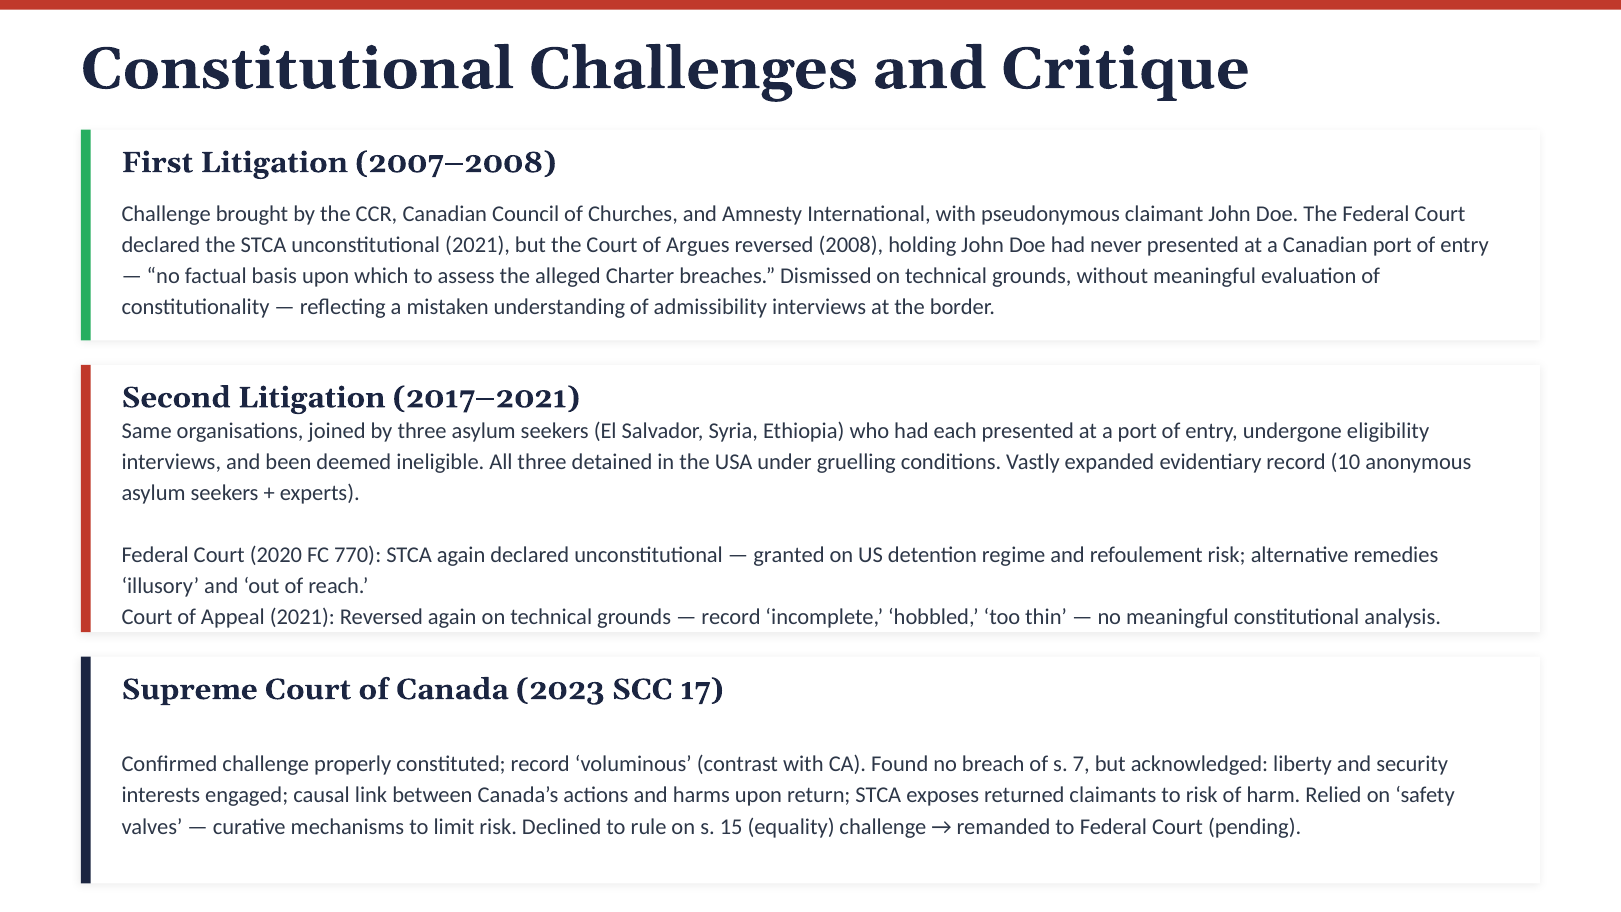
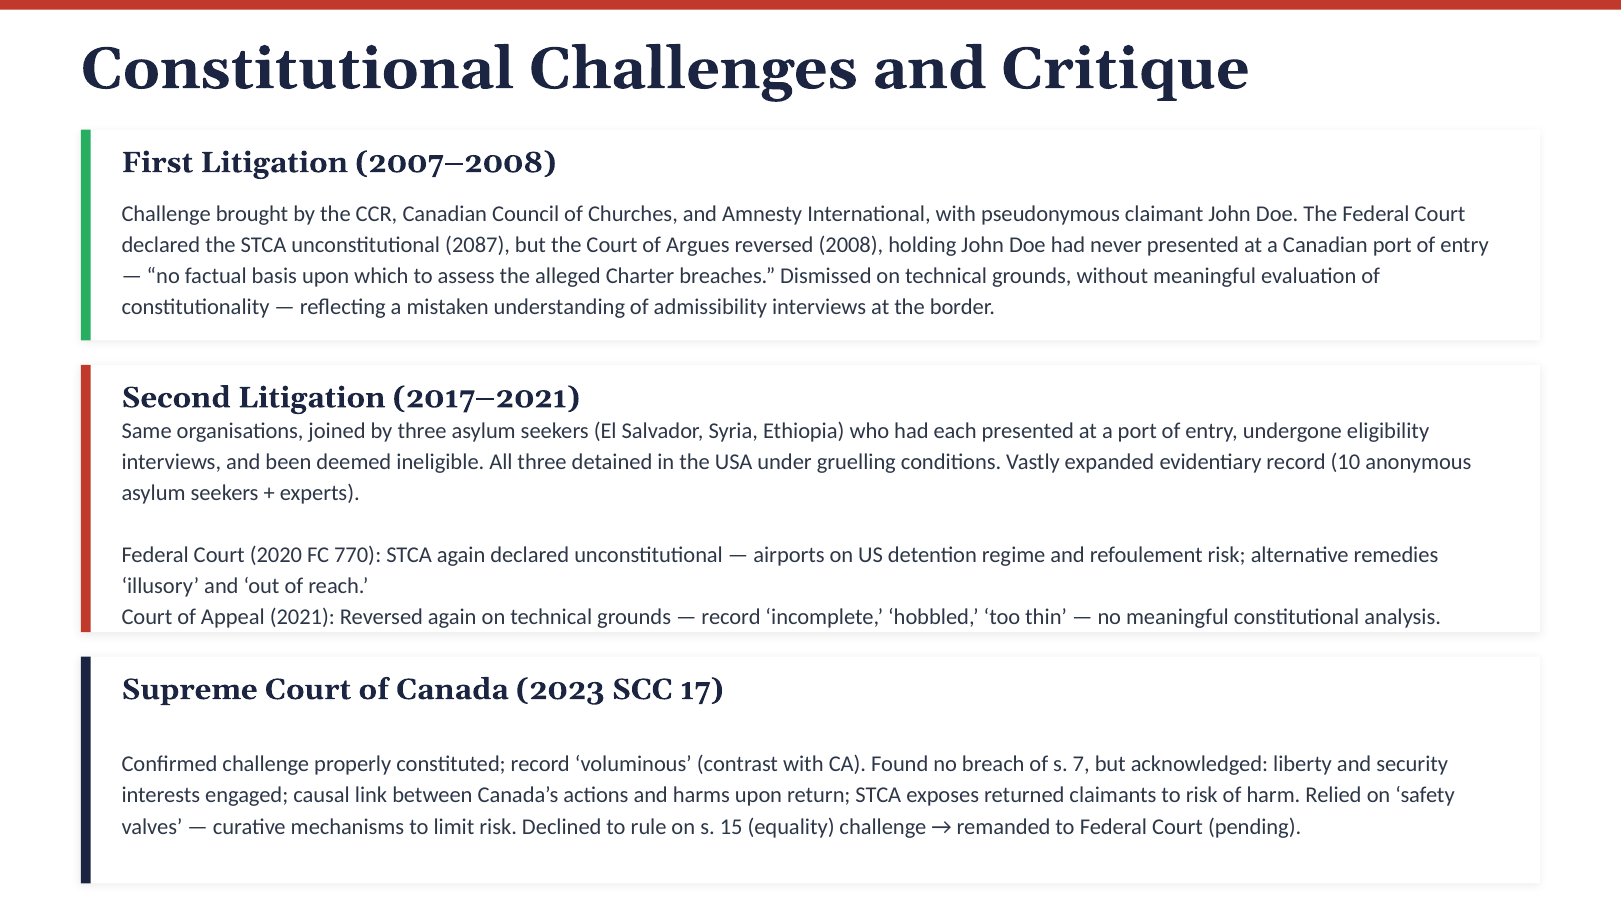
unconstitutional 2021: 2021 -> 2087 (478, 245)
granted: granted -> airports (789, 555)
